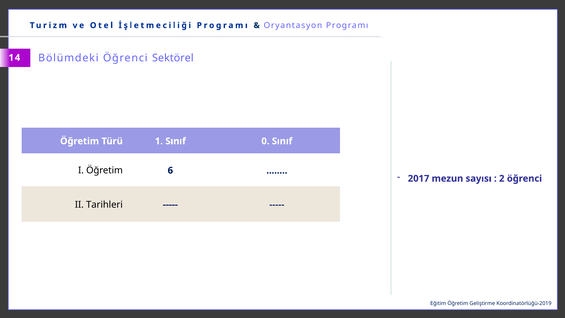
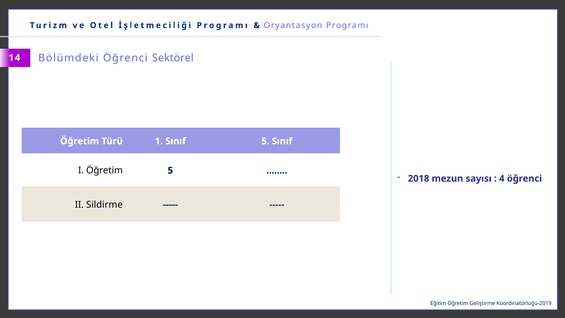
Sınıf 0: 0 -> 5 (265, 141)
Öğretim 6: 6 -> 5 (170, 170)
2017: 2017 -> 2018 (419, 178)
2: 2 -> 4 (502, 178)
Tarihleri: Tarihleri -> Sildirme (104, 205)
